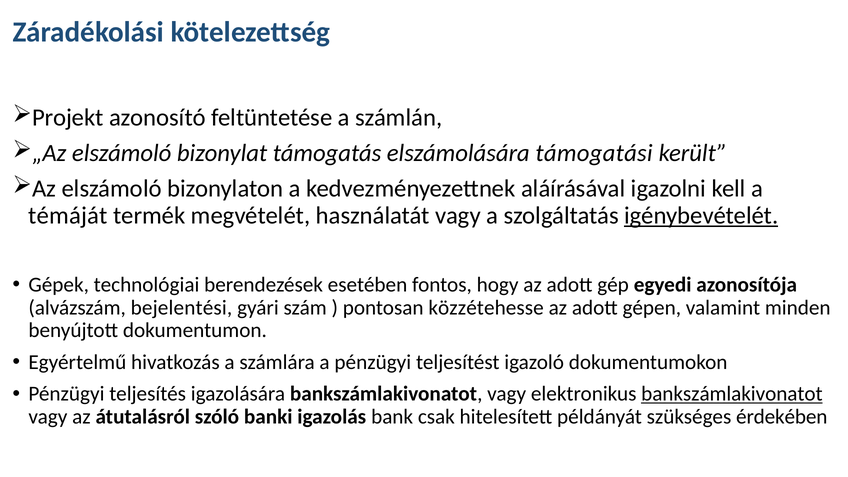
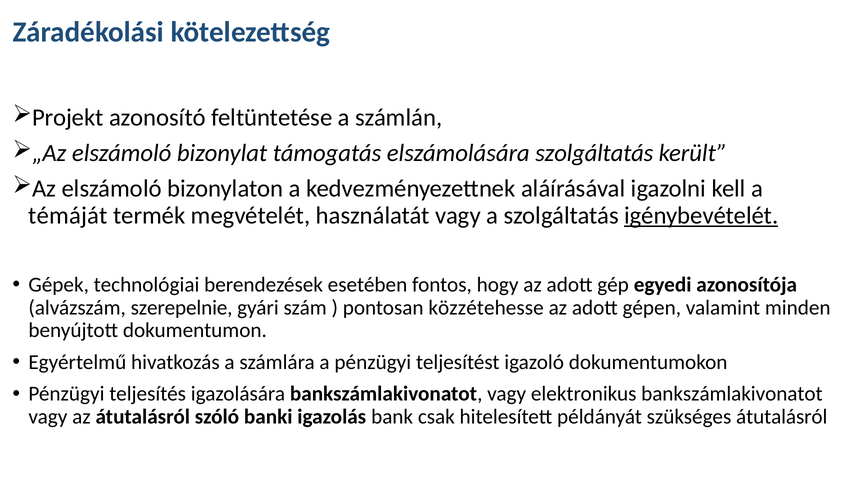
elszámolására támogatási: támogatási -> szolgáltatás (594, 153)
bejelentési: bejelentési -> szerepelnie (182, 308)
bankszámlakivonatot underline: present -> none (732, 394)
szükséges érdekében: érdekében -> átutalásról (782, 417)
